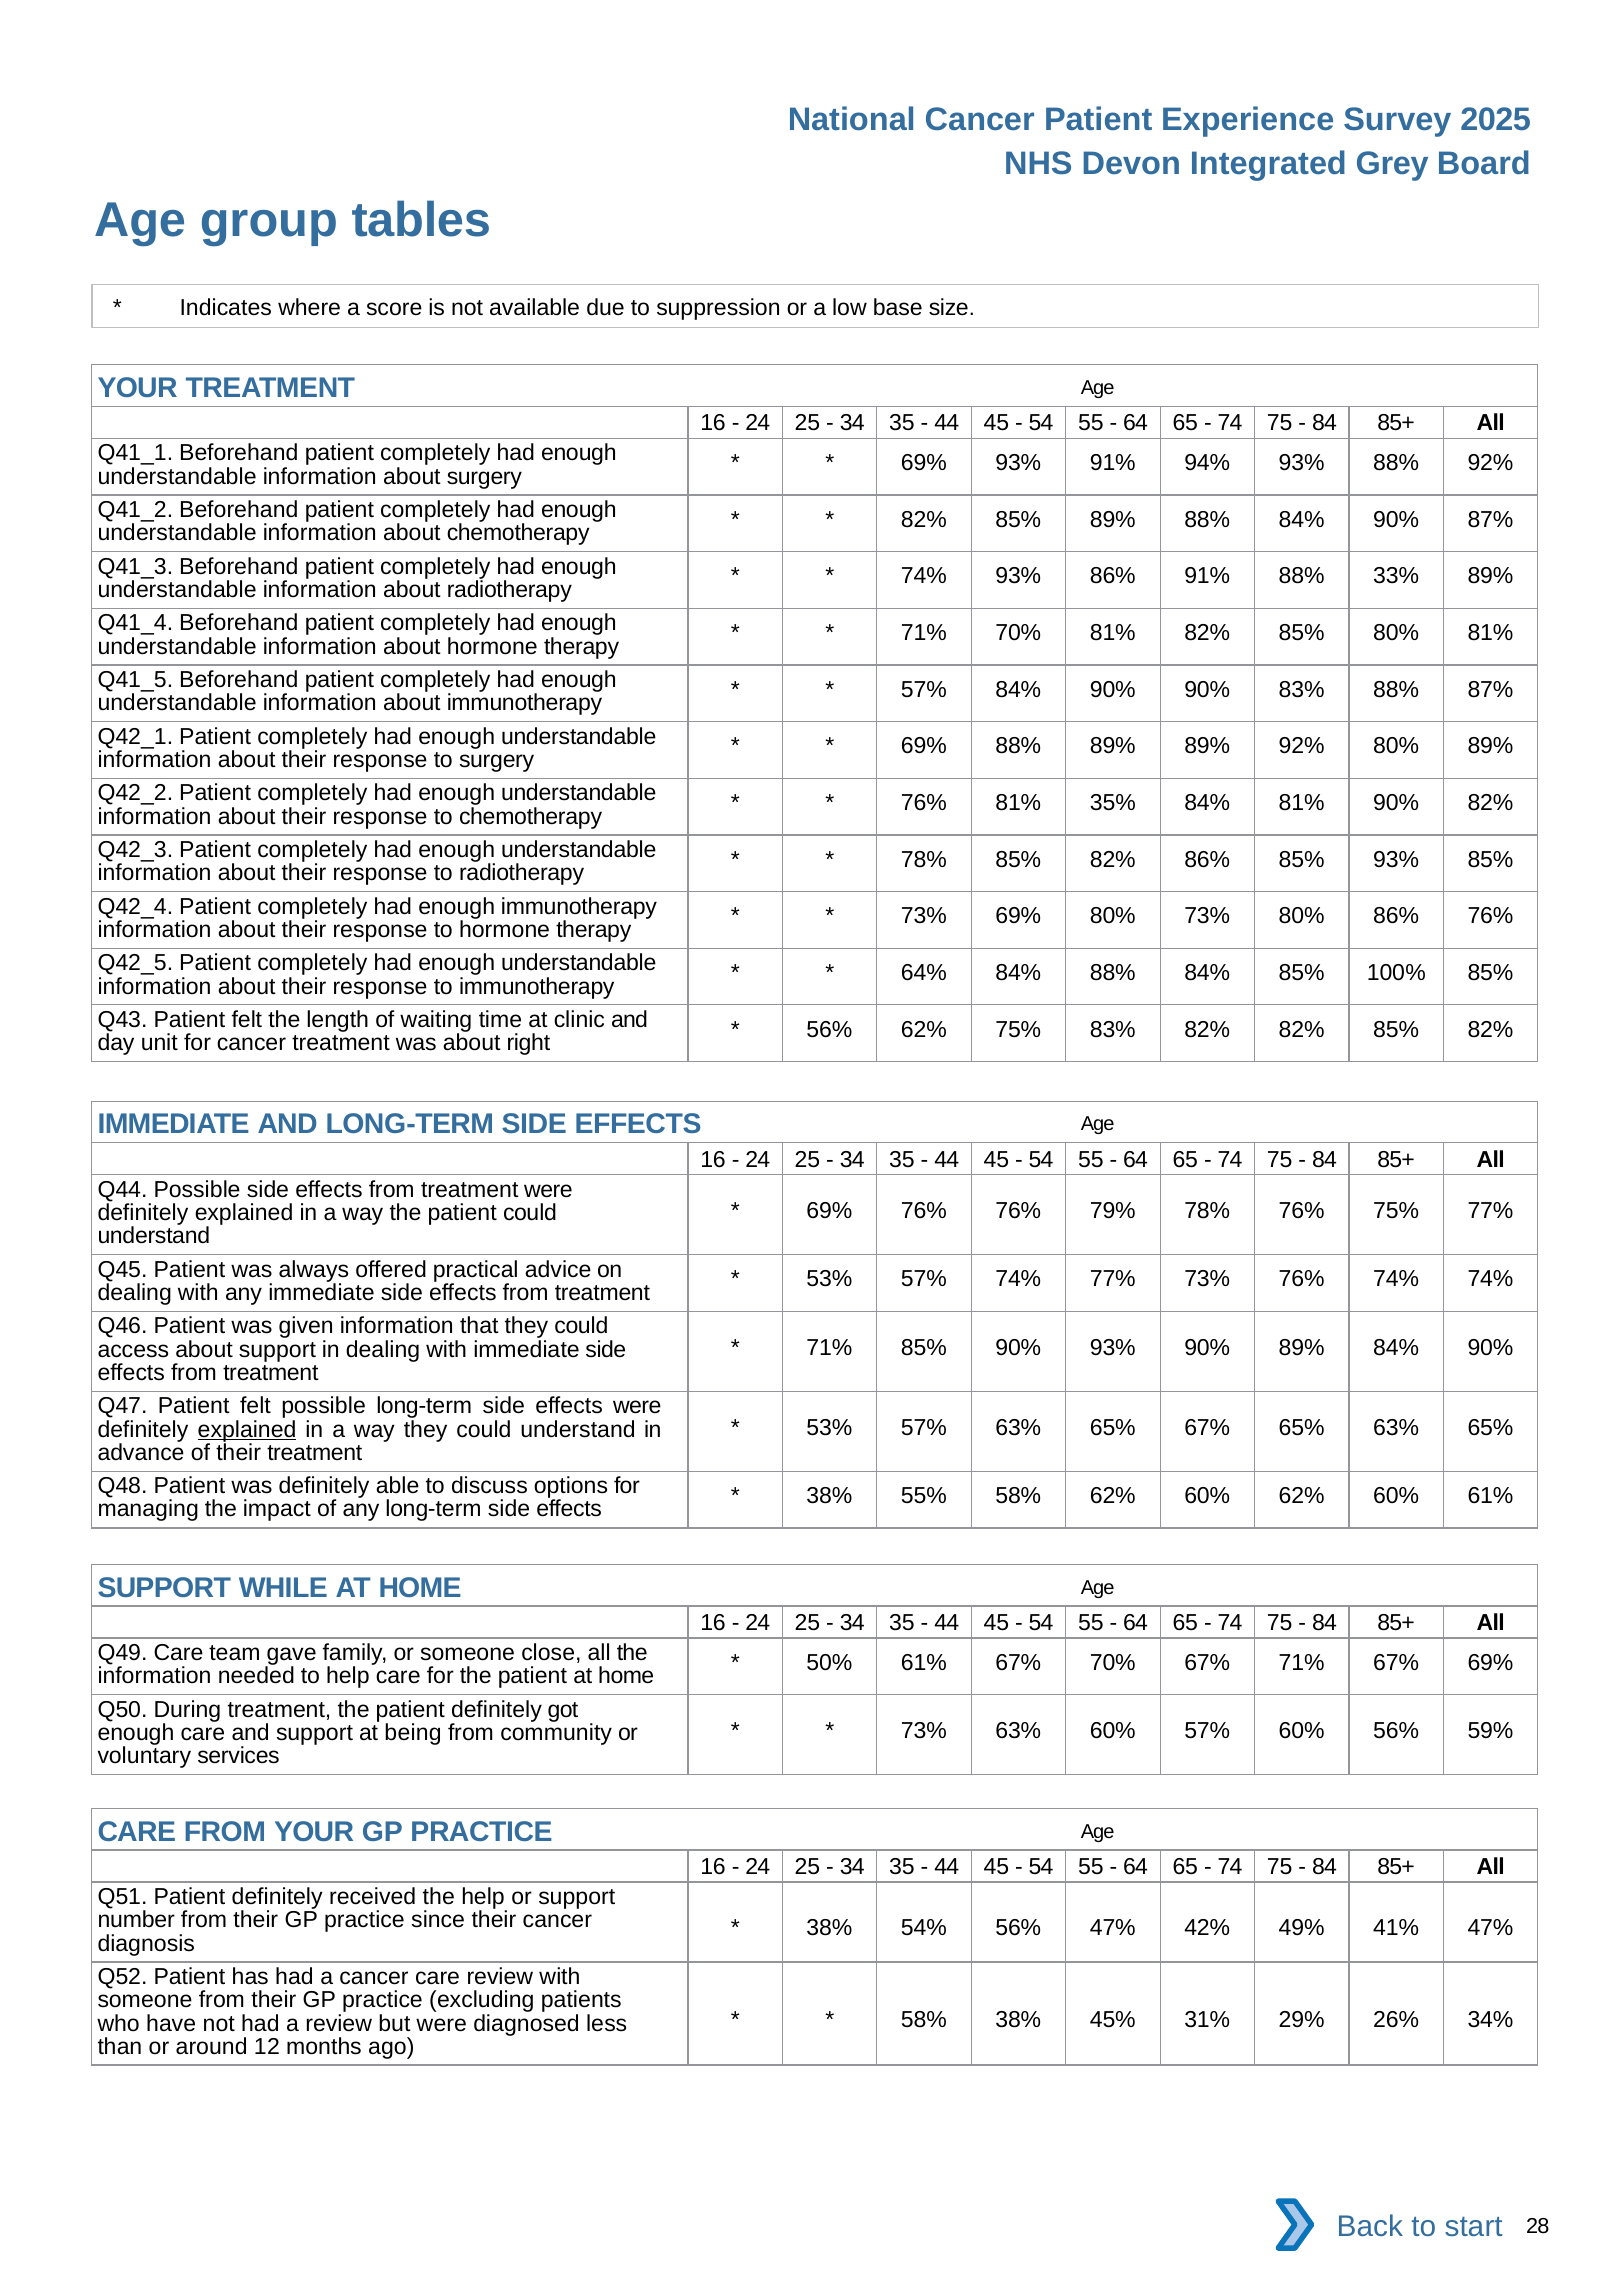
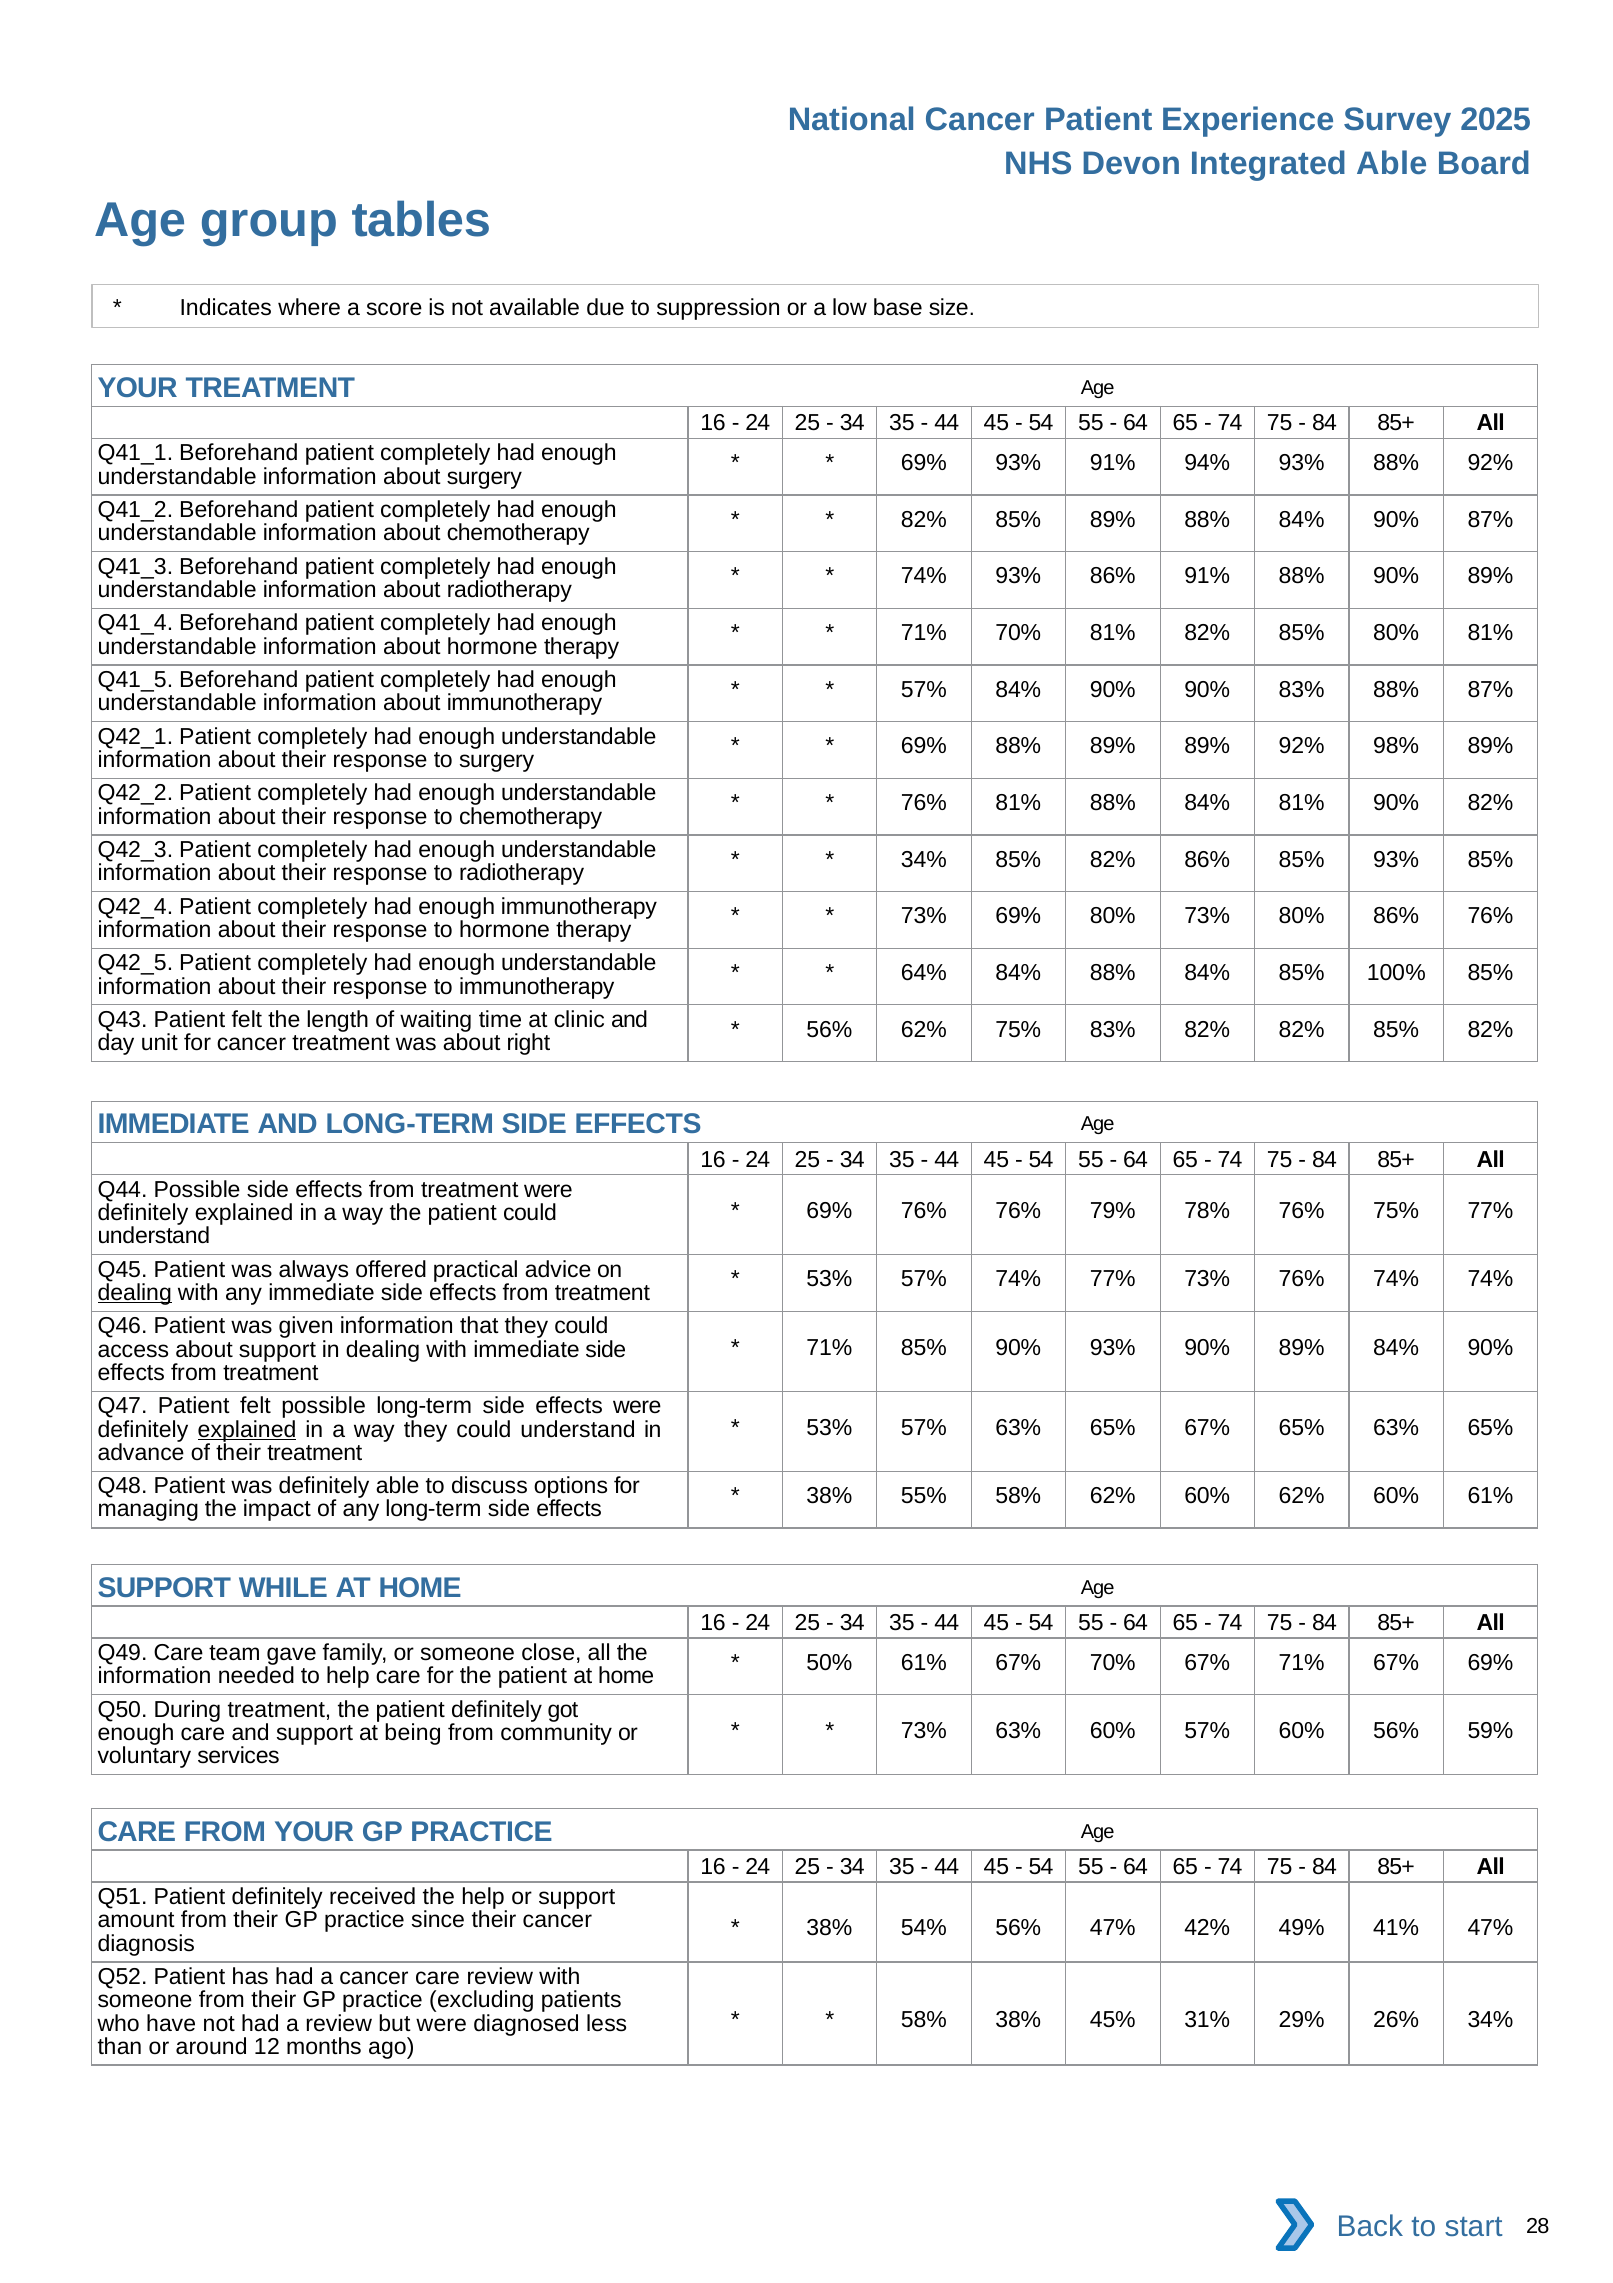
Integrated Grey: Grey -> Able (1392, 164)
88% 33%: 33% -> 90% (1396, 576)
92% 80%: 80% -> 98% (1396, 746)
81% 35%: 35% -> 88% (1113, 803)
78%: 78% -> 34% (924, 859)
dealing underline: none -> present (135, 1293)
number: number -> amount (136, 1920)
